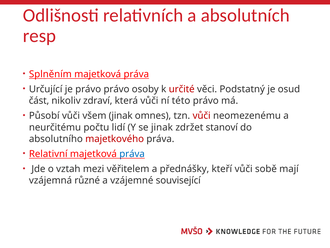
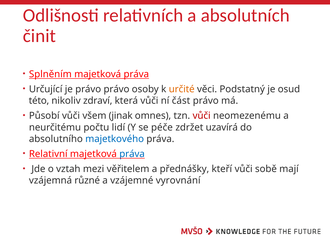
resp: resp -> činit (39, 36)
určité colour: red -> orange (182, 89)
část: část -> této (39, 101)
této: této -> část (181, 101)
se jinak: jinak -> péče (162, 127)
stanoví: stanoví -> uzavírá (222, 127)
majetkového colour: red -> blue (115, 139)
související: související -> vyrovnání (178, 180)
